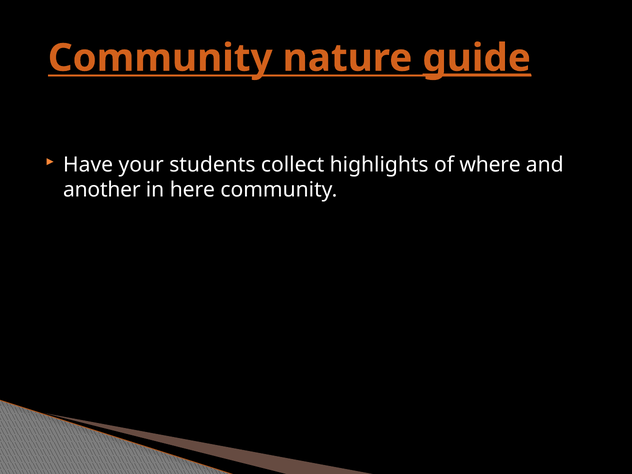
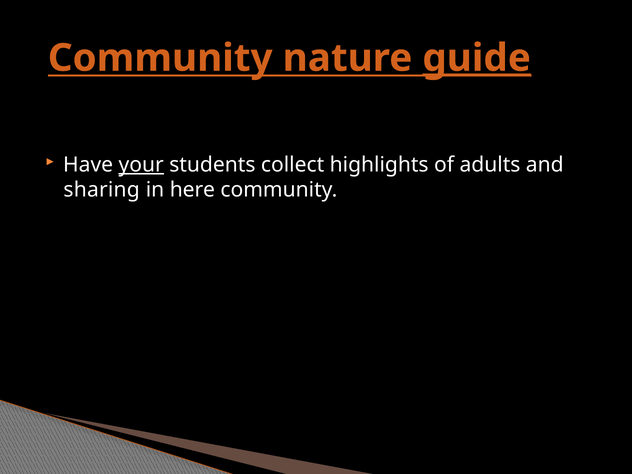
your underline: none -> present (141, 165)
where: where -> adults (490, 165)
another: another -> sharing (102, 190)
